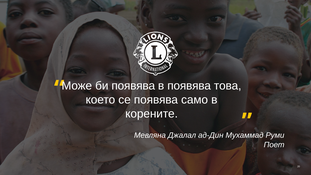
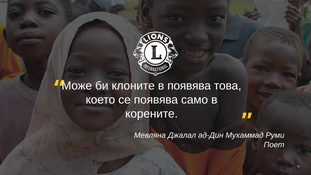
би появява: появява -> клоните (133, 86)
